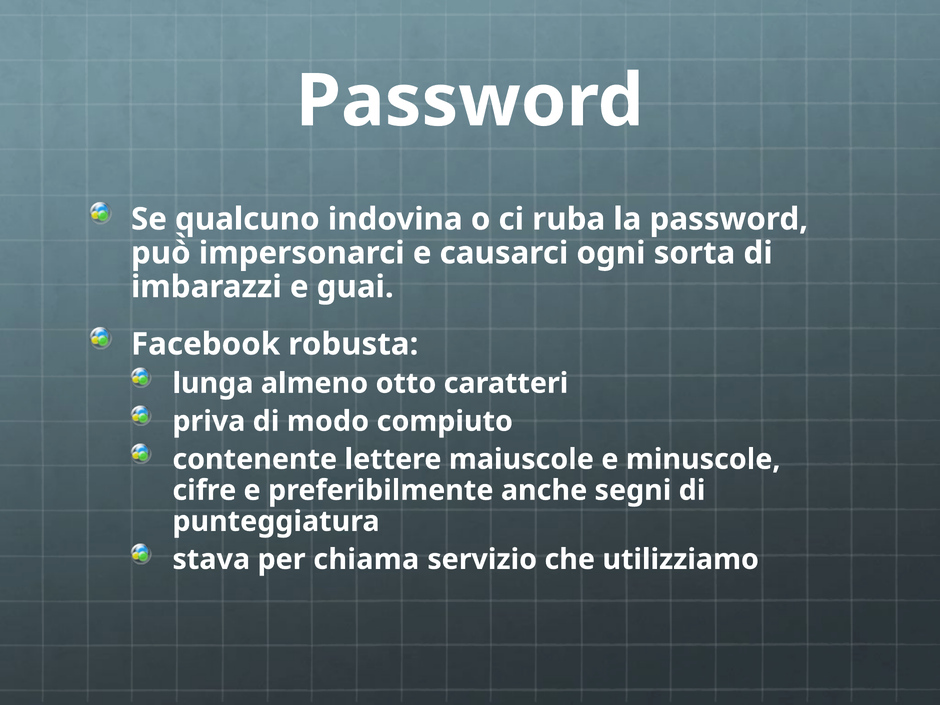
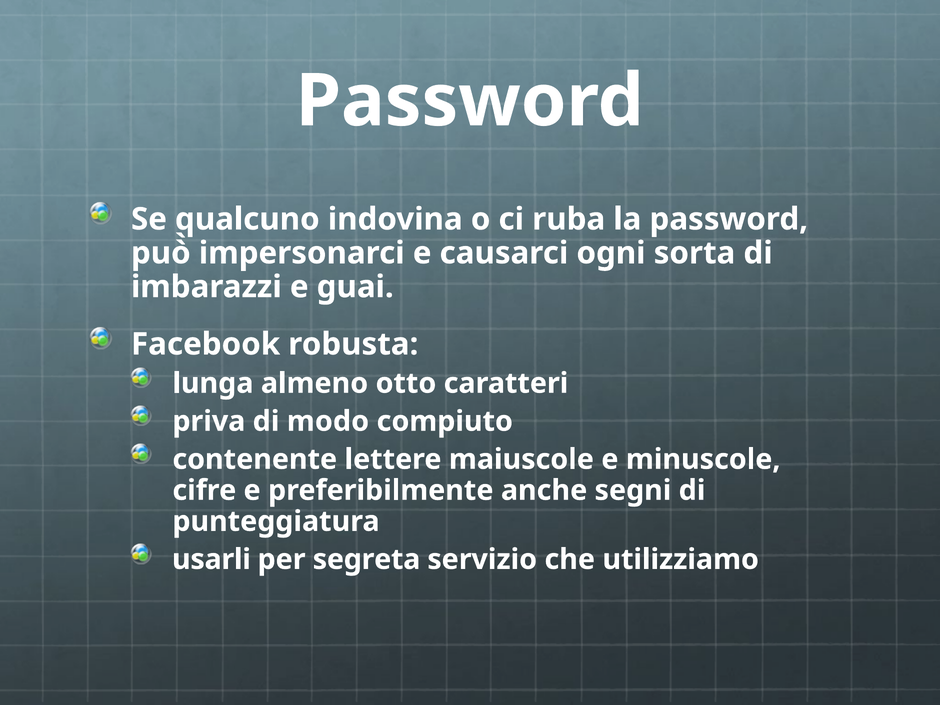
stava: stava -> usarli (211, 559)
chiama: chiama -> segreta (367, 559)
